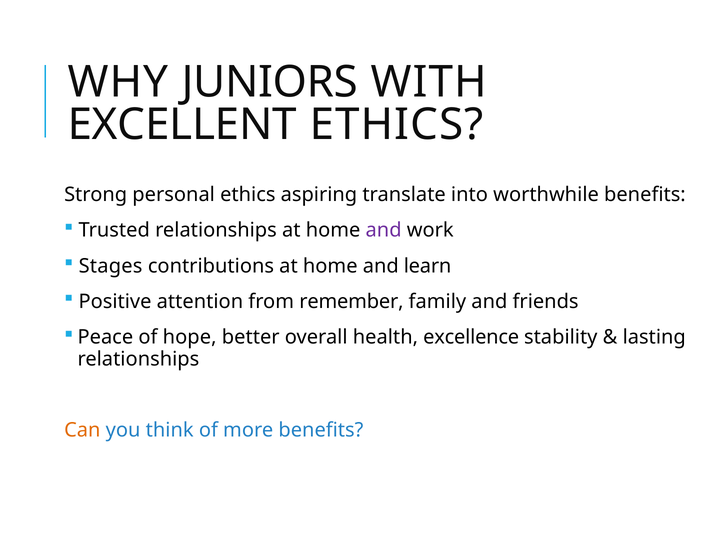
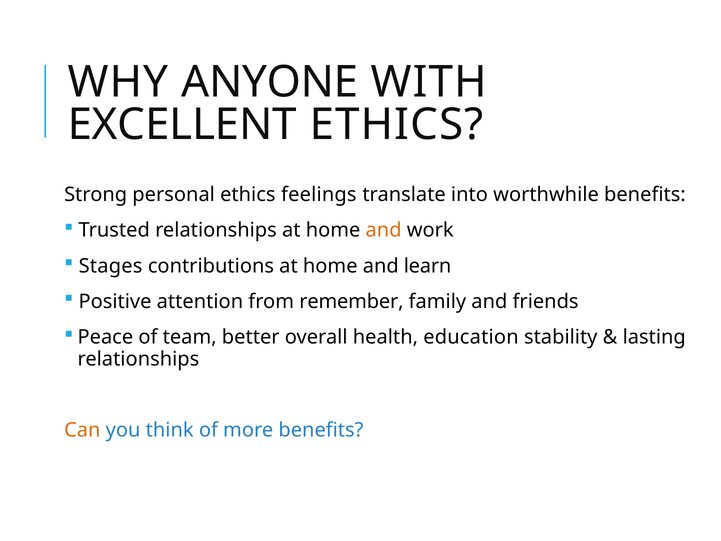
JUNIORS: JUNIORS -> ANYONE (270, 82)
aspiring: aspiring -> feelings (319, 195)
and colour: purple -> orange (384, 230)
hope: hope -> team (190, 337)
excellence: excellence -> education (471, 337)
